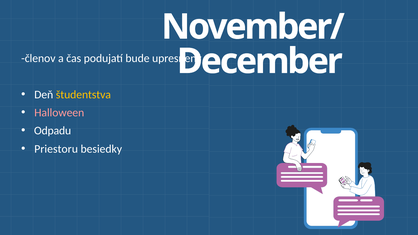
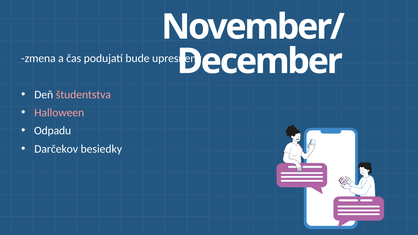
členov: členov -> zmena (38, 58)
študentstva colour: yellow -> pink (83, 95)
Priestoru: Priestoru -> Darčekov (56, 149)
